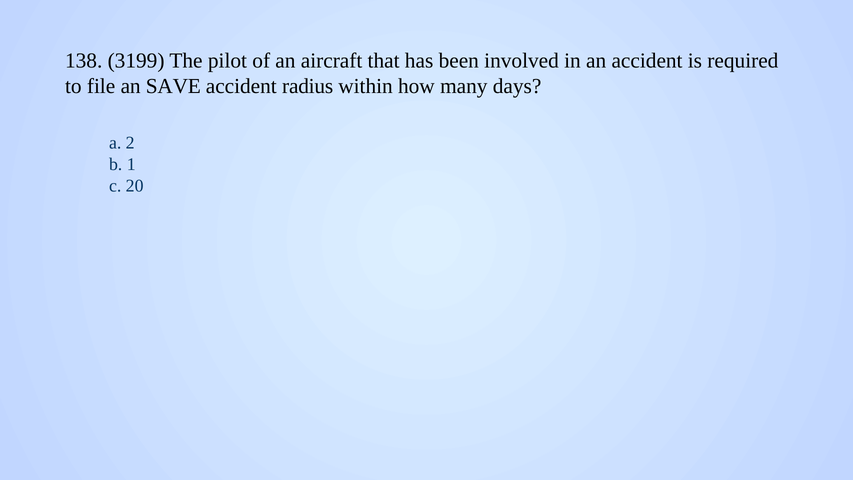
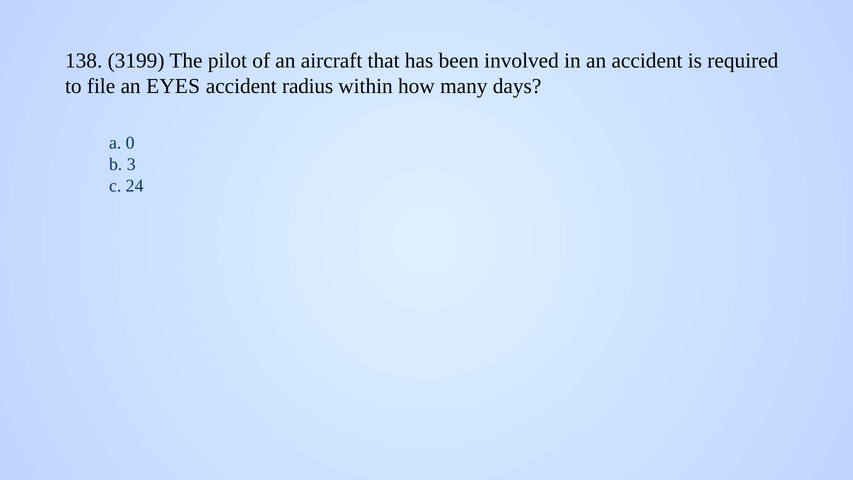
SAVE: SAVE -> EYES (173, 86)
2: 2 -> 0 (130, 143)
1: 1 -> 3 (131, 164)
20: 20 -> 24 (135, 186)
